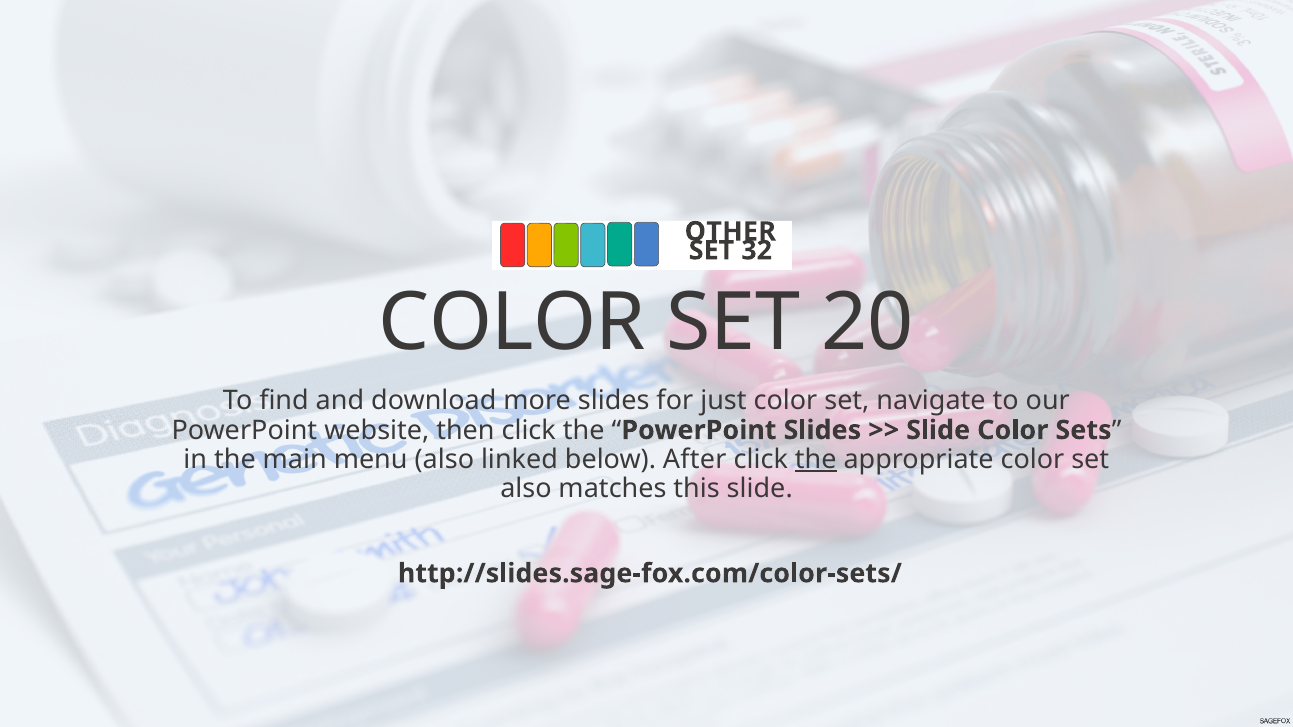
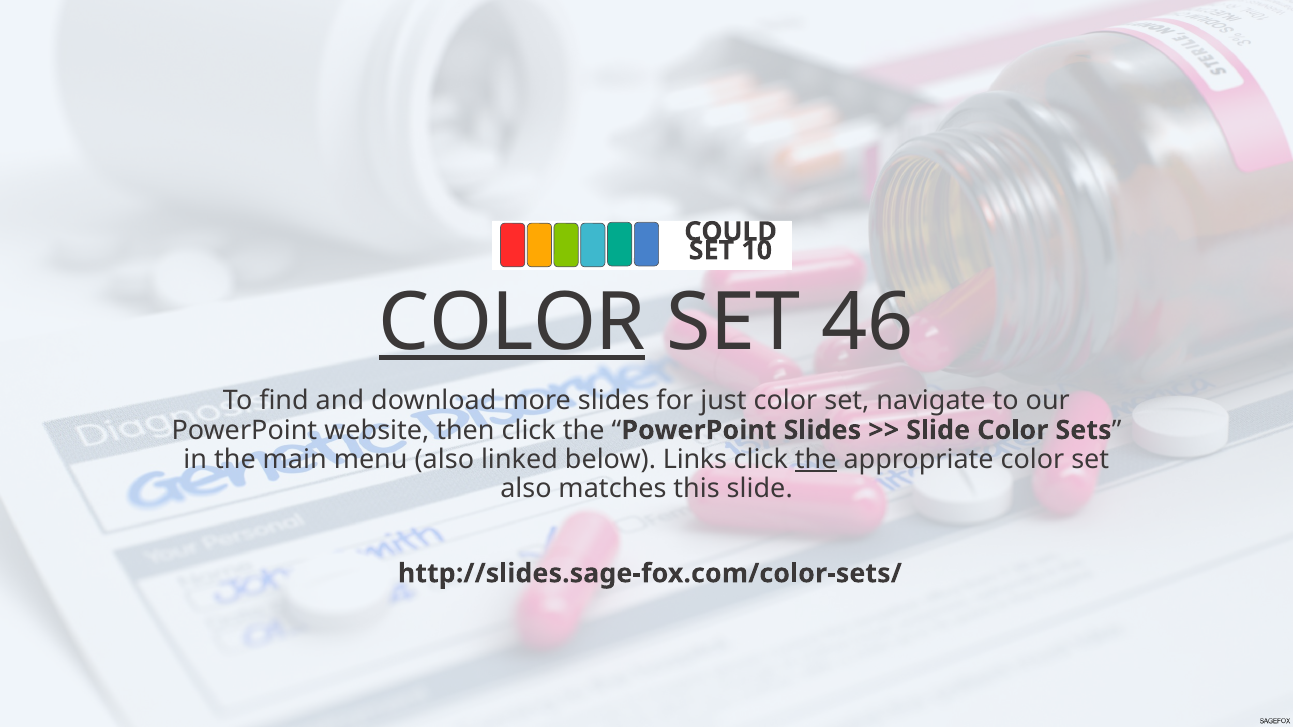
OTHER: OTHER -> COULD (731, 232)
32: 32 -> 10 (757, 251)
COLOR underline: none -> present (512, 323)
20: 20 -> 46 (868, 323)
After: After -> Links (695, 459)
